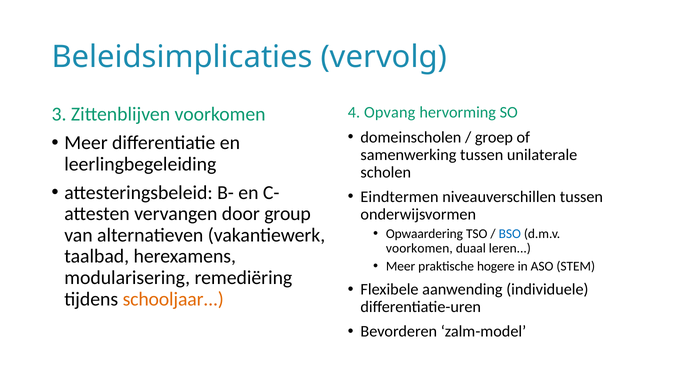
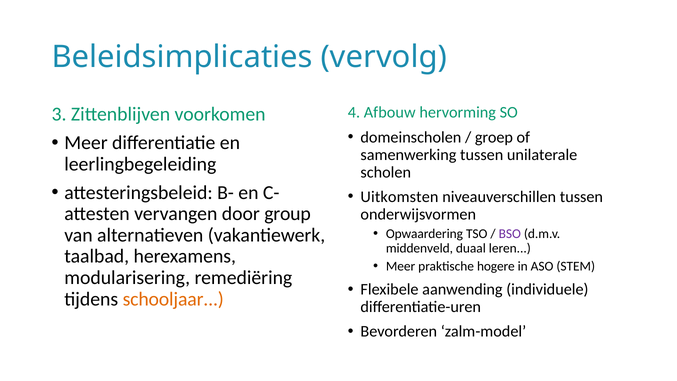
Opvang: Opvang -> Afbouw (390, 113)
Eindtermen: Eindtermen -> Uitkomsten (399, 197)
BSO colour: blue -> purple (510, 234)
voorkomen: voorkomen -> middenveld (419, 248)
